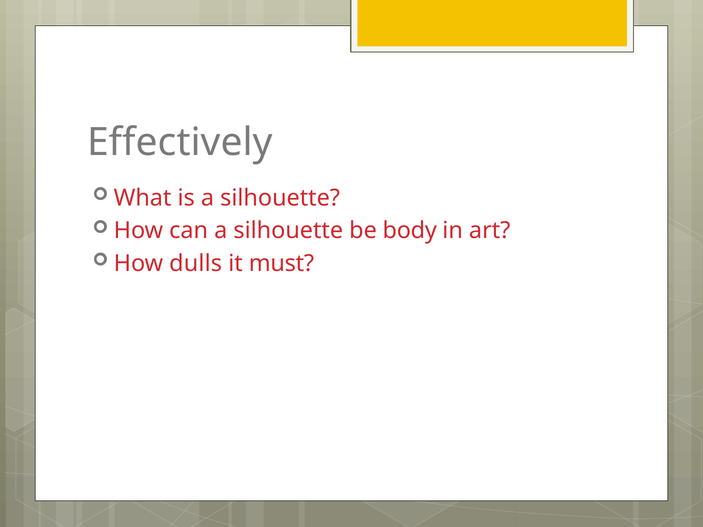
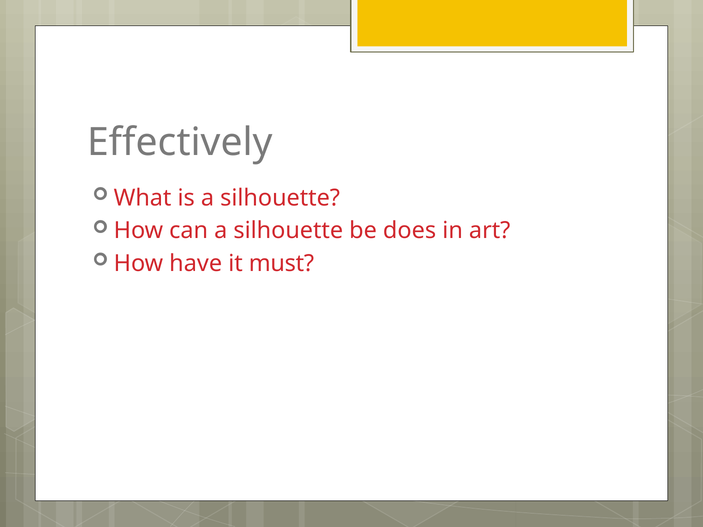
body: body -> does (410, 231)
dulls: dulls -> have (196, 263)
